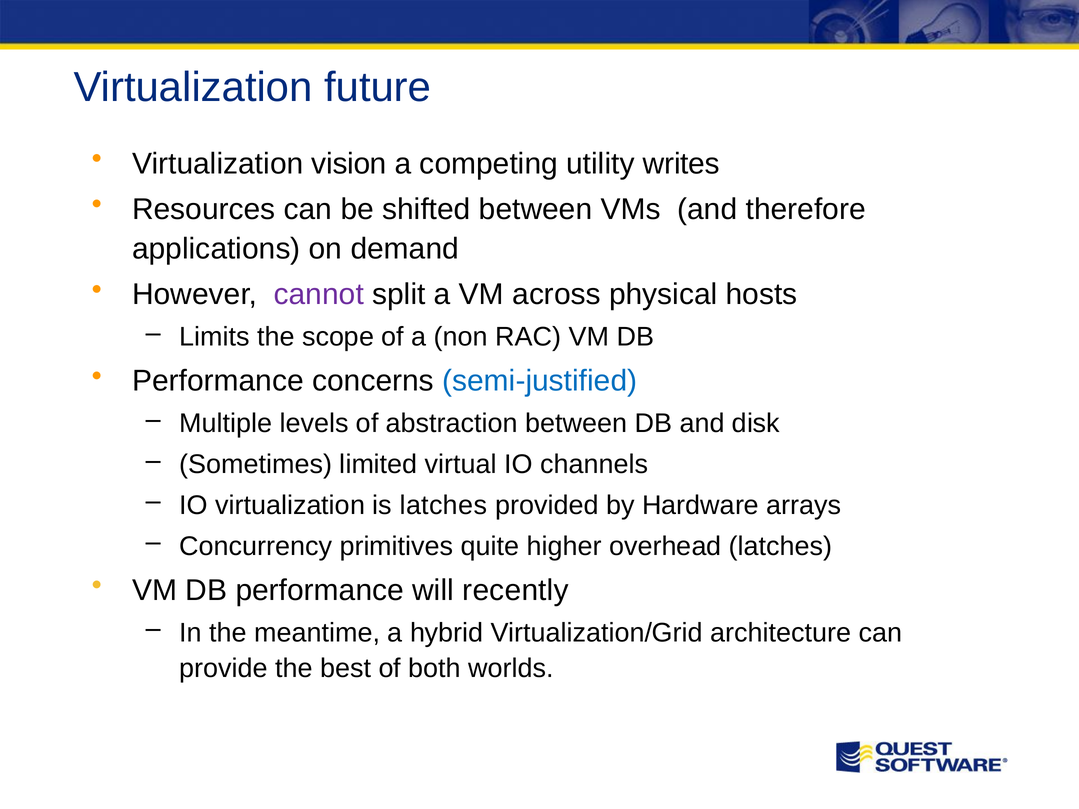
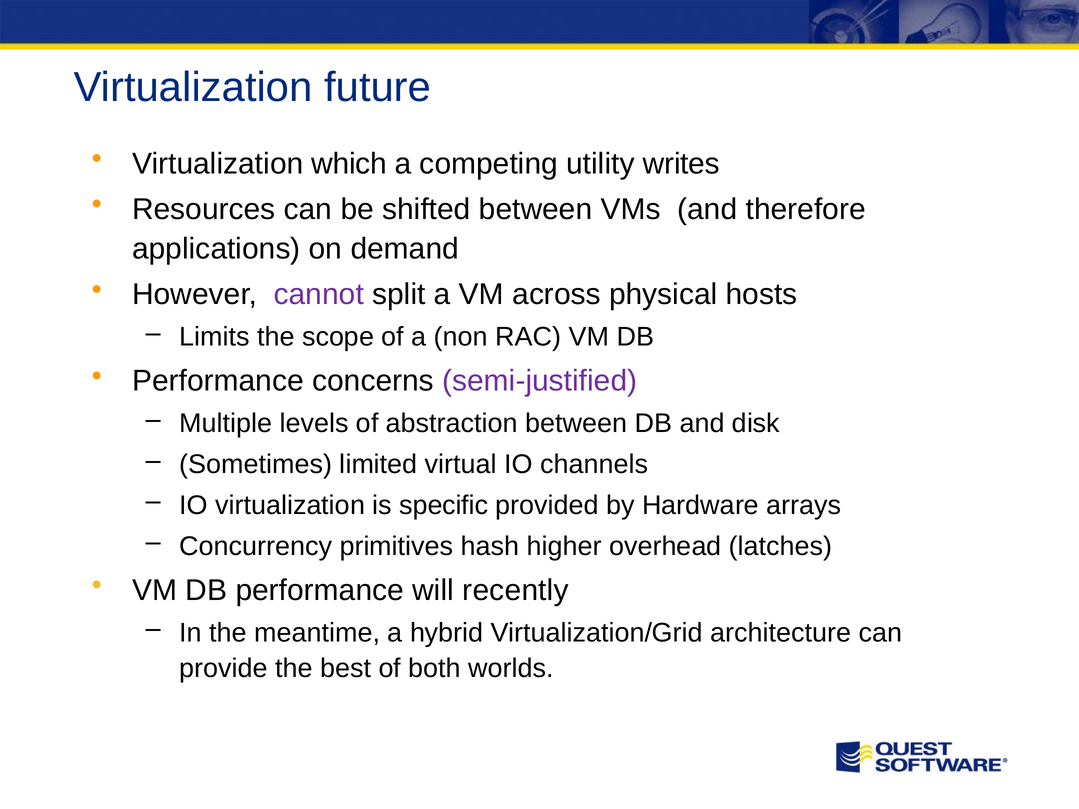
vision: vision -> which (349, 164)
semi-justified colour: blue -> purple (540, 381)
is latches: latches -> specific (444, 506)
quite: quite -> hash (490, 547)
